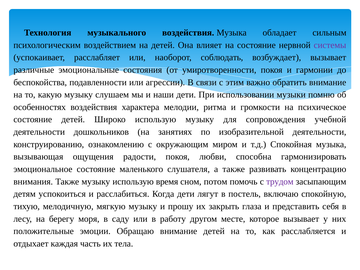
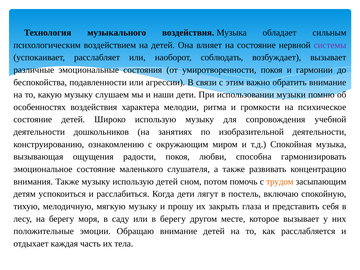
использую время: время -> детей (167, 182)
трудом colour: purple -> orange (280, 182)
в работу: работу -> берегу (173, 219)
